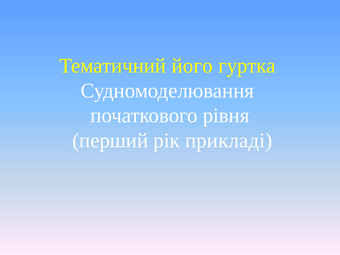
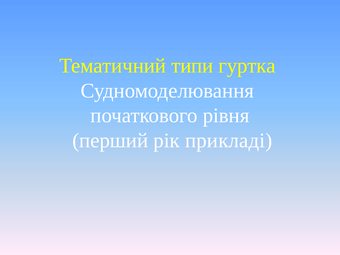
його: його -> типи (192, 66)
